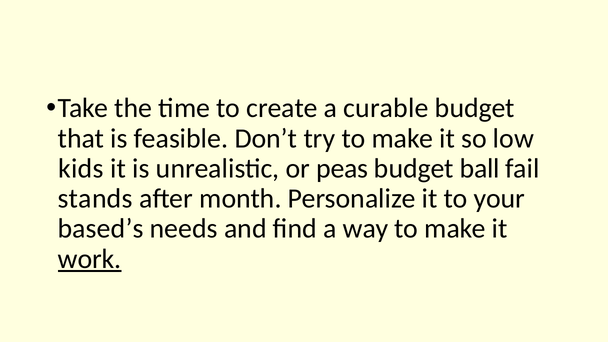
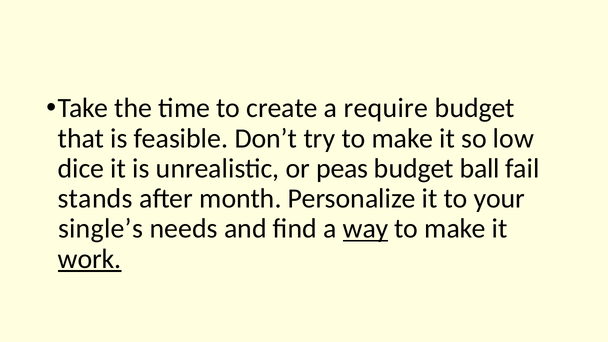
curable: curable -> require (386, 108)
kids: kids -> dice (81, 169)
based’s: based’s -> single’s (101, 229)
way underline: none -> present (366, 229)
